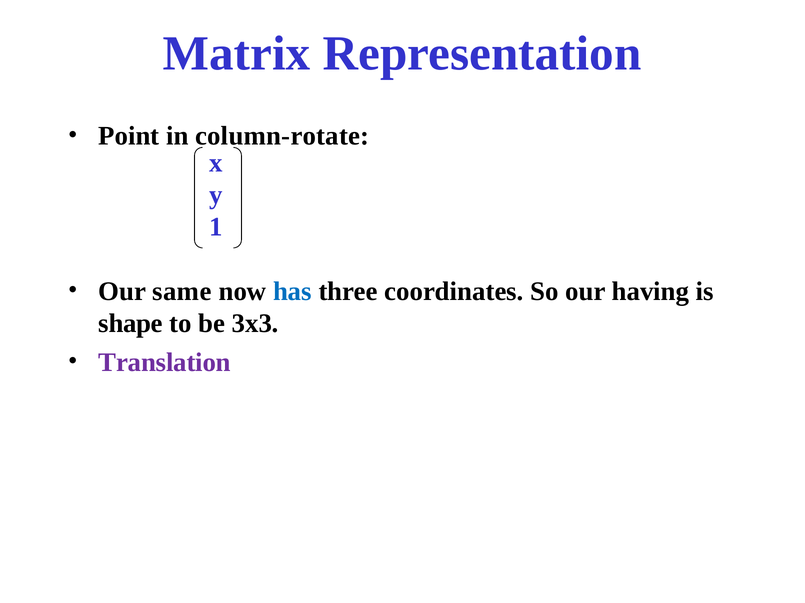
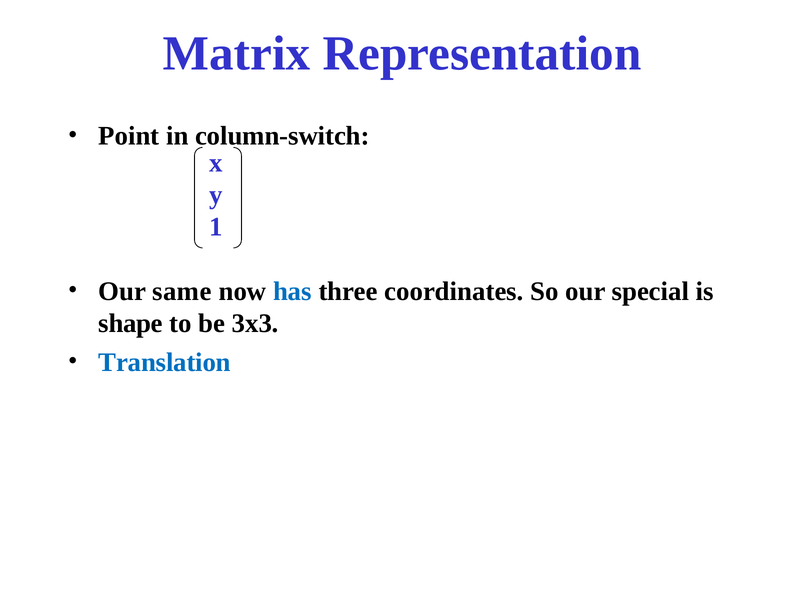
column-rotate: column-rotate -> column-switch (282, 136)
having: having -> special (650, 292)
Translation colour: purple -> blue (165, 363)
